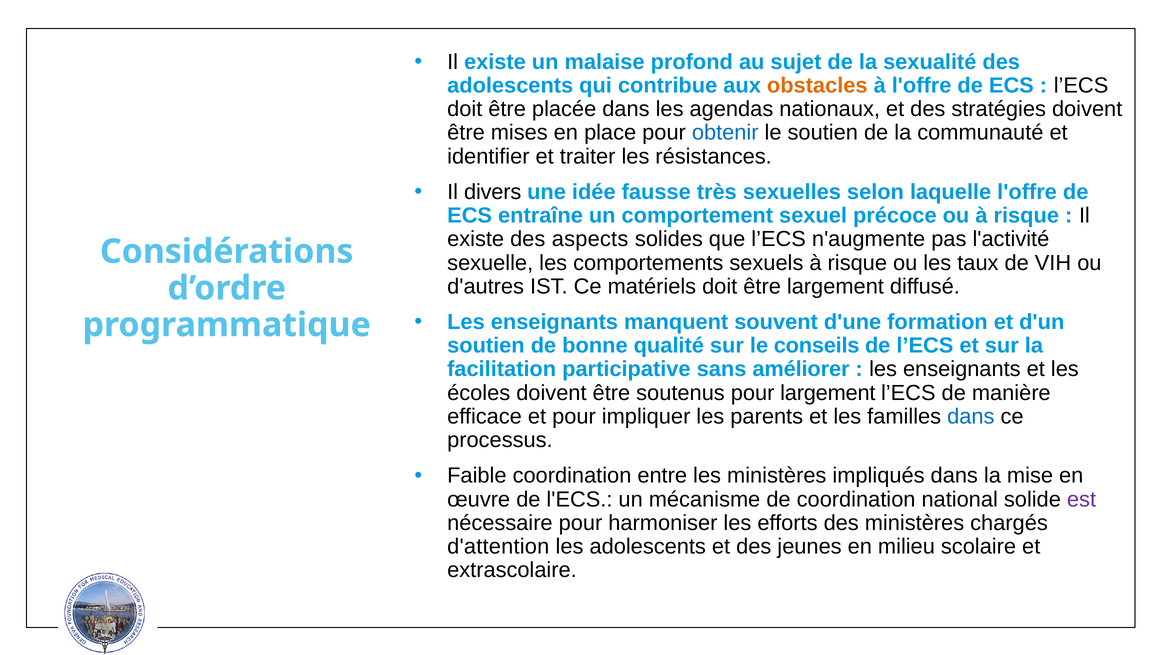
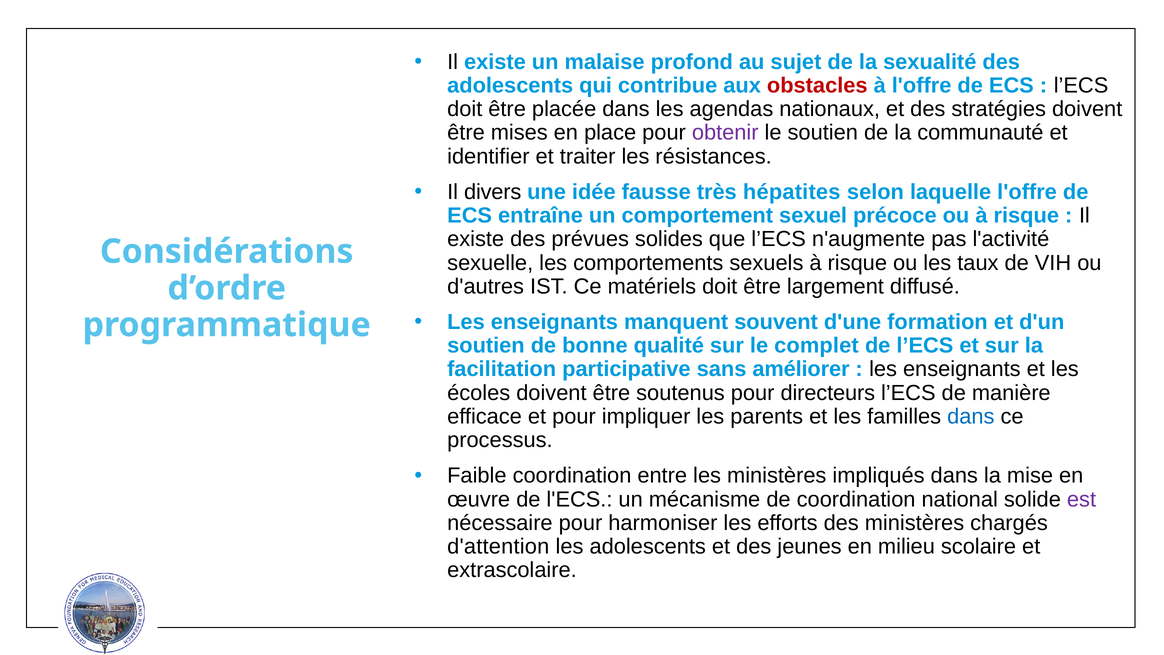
obstacles colour: orange -> red (817, 86)
obtenir colour: blue -> purple (725, 133)
sexuelles: sexuelles -> hépatites (792, 192)
aspects: aspects -> prévues (590, 239)
conseils: conseils -> complet (816, 346)
pour largement: largement -> directeurs (828, 393)
